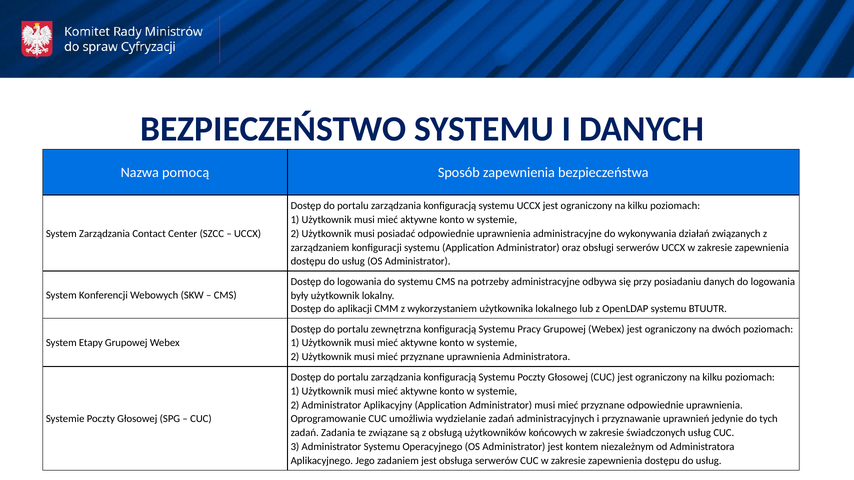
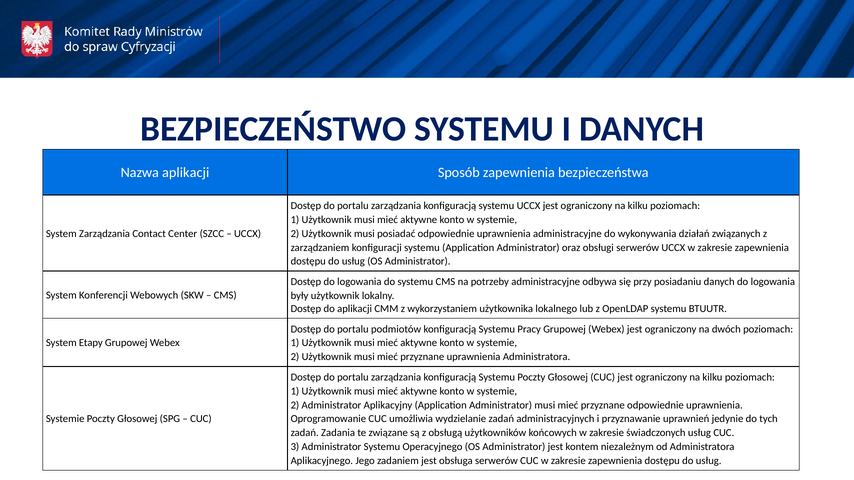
Nazwa pomocą: pomocą -> aplikacji (186, 173)
zewnętrzna: zewnętrzna -> podmiotów (396, 329)
